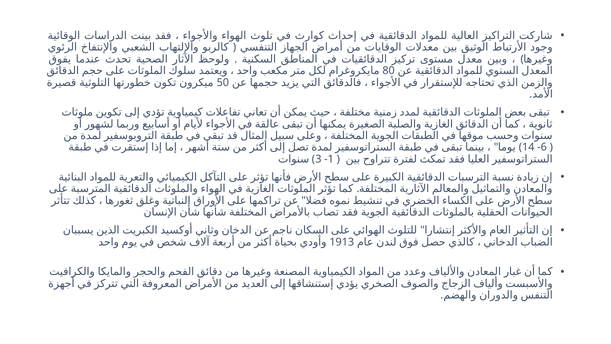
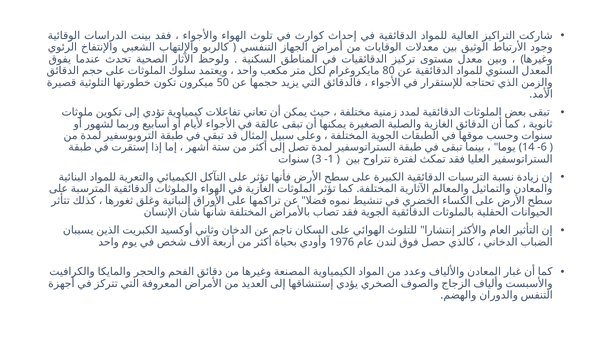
1913: 1913 -> 1976 (342, 242)
